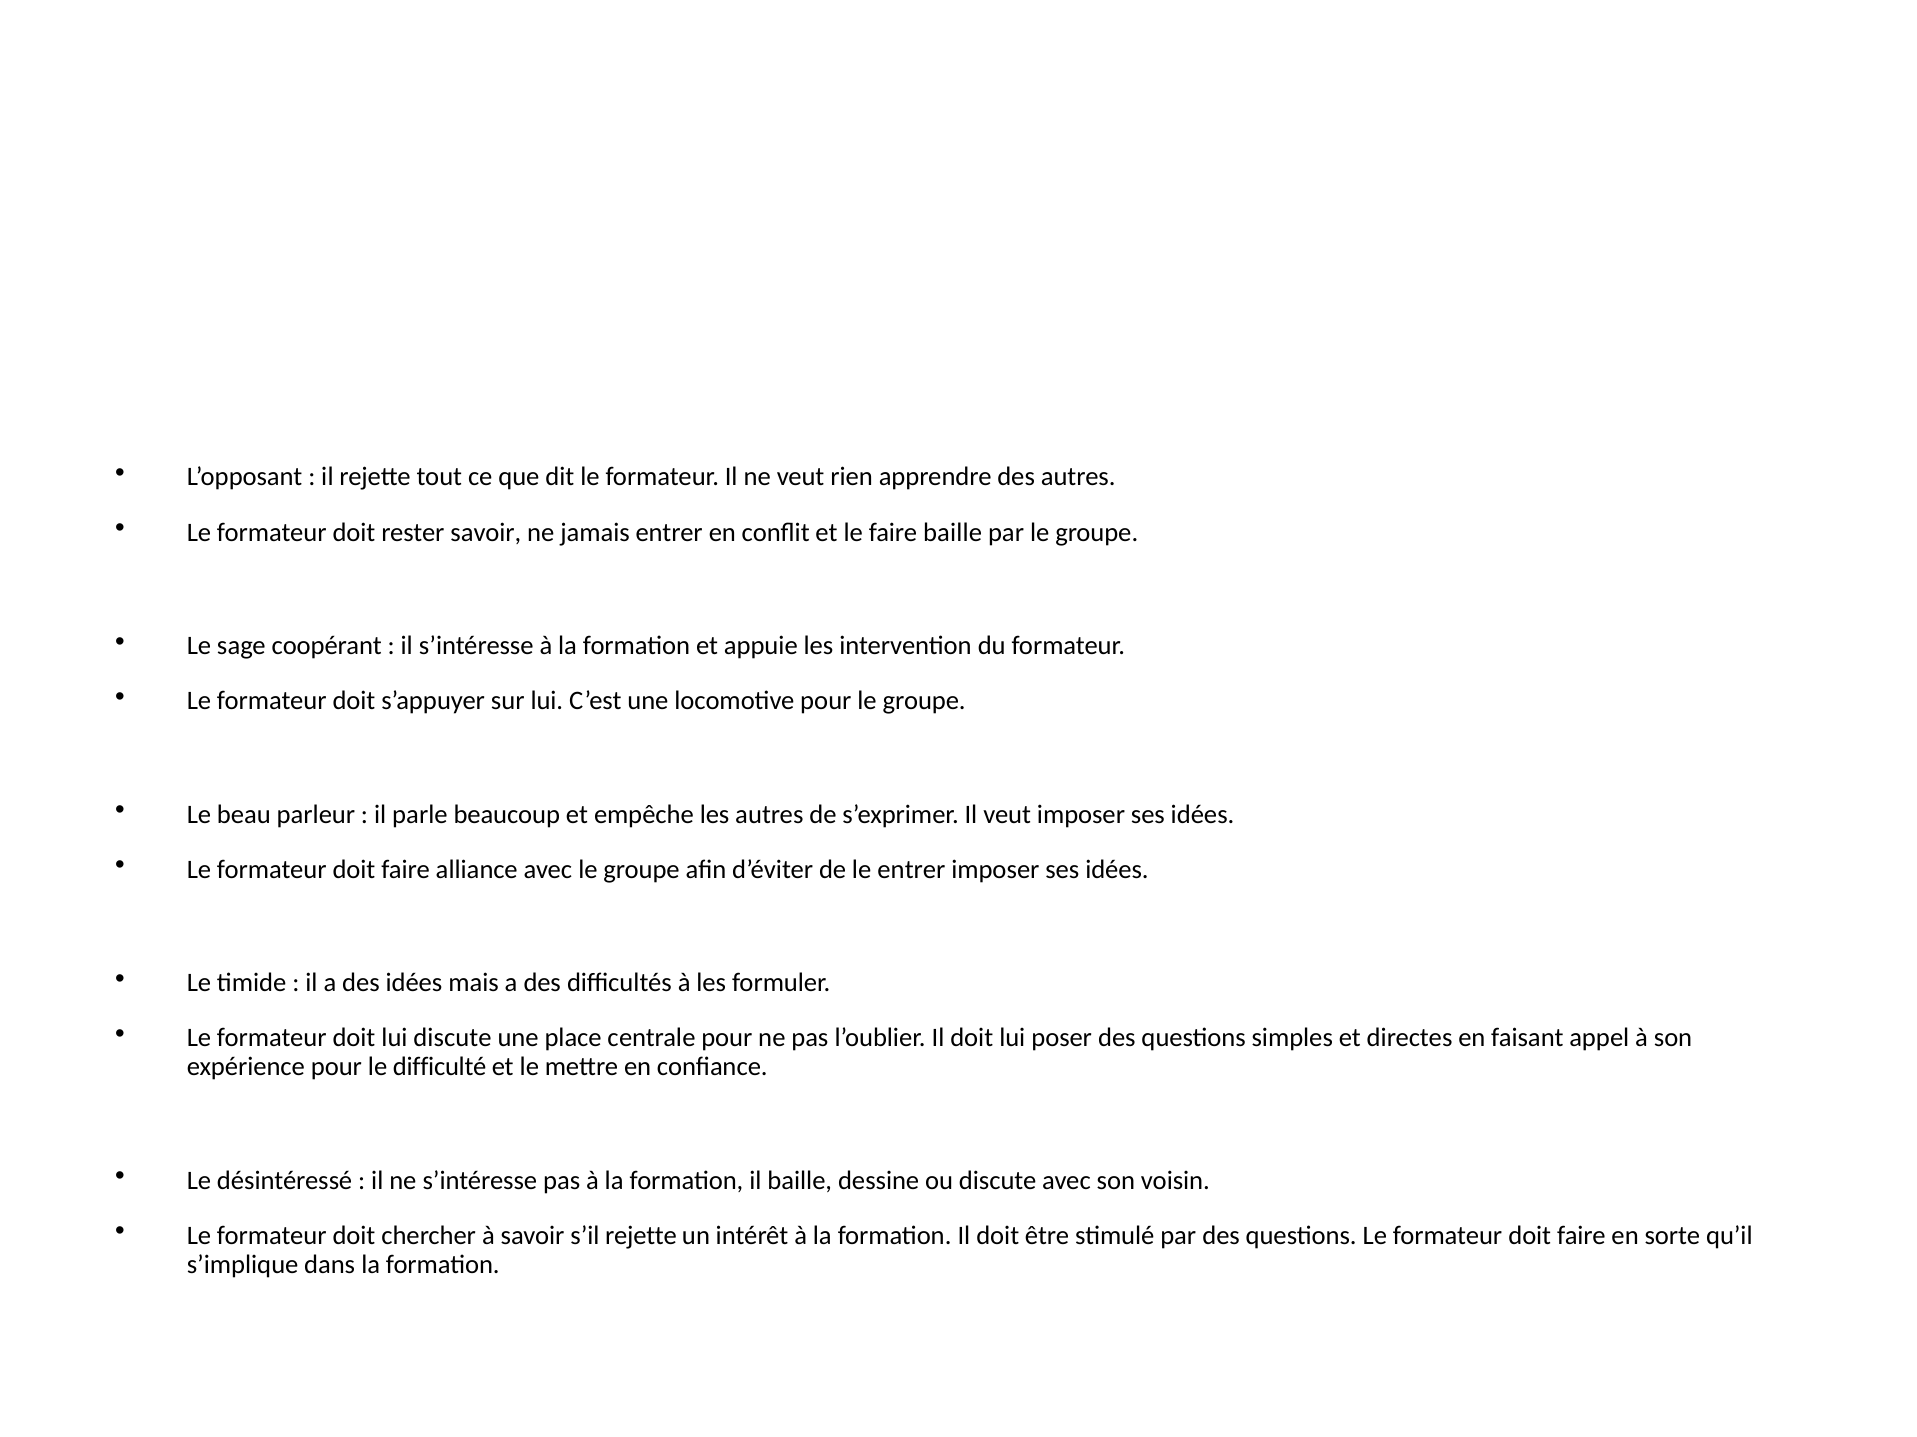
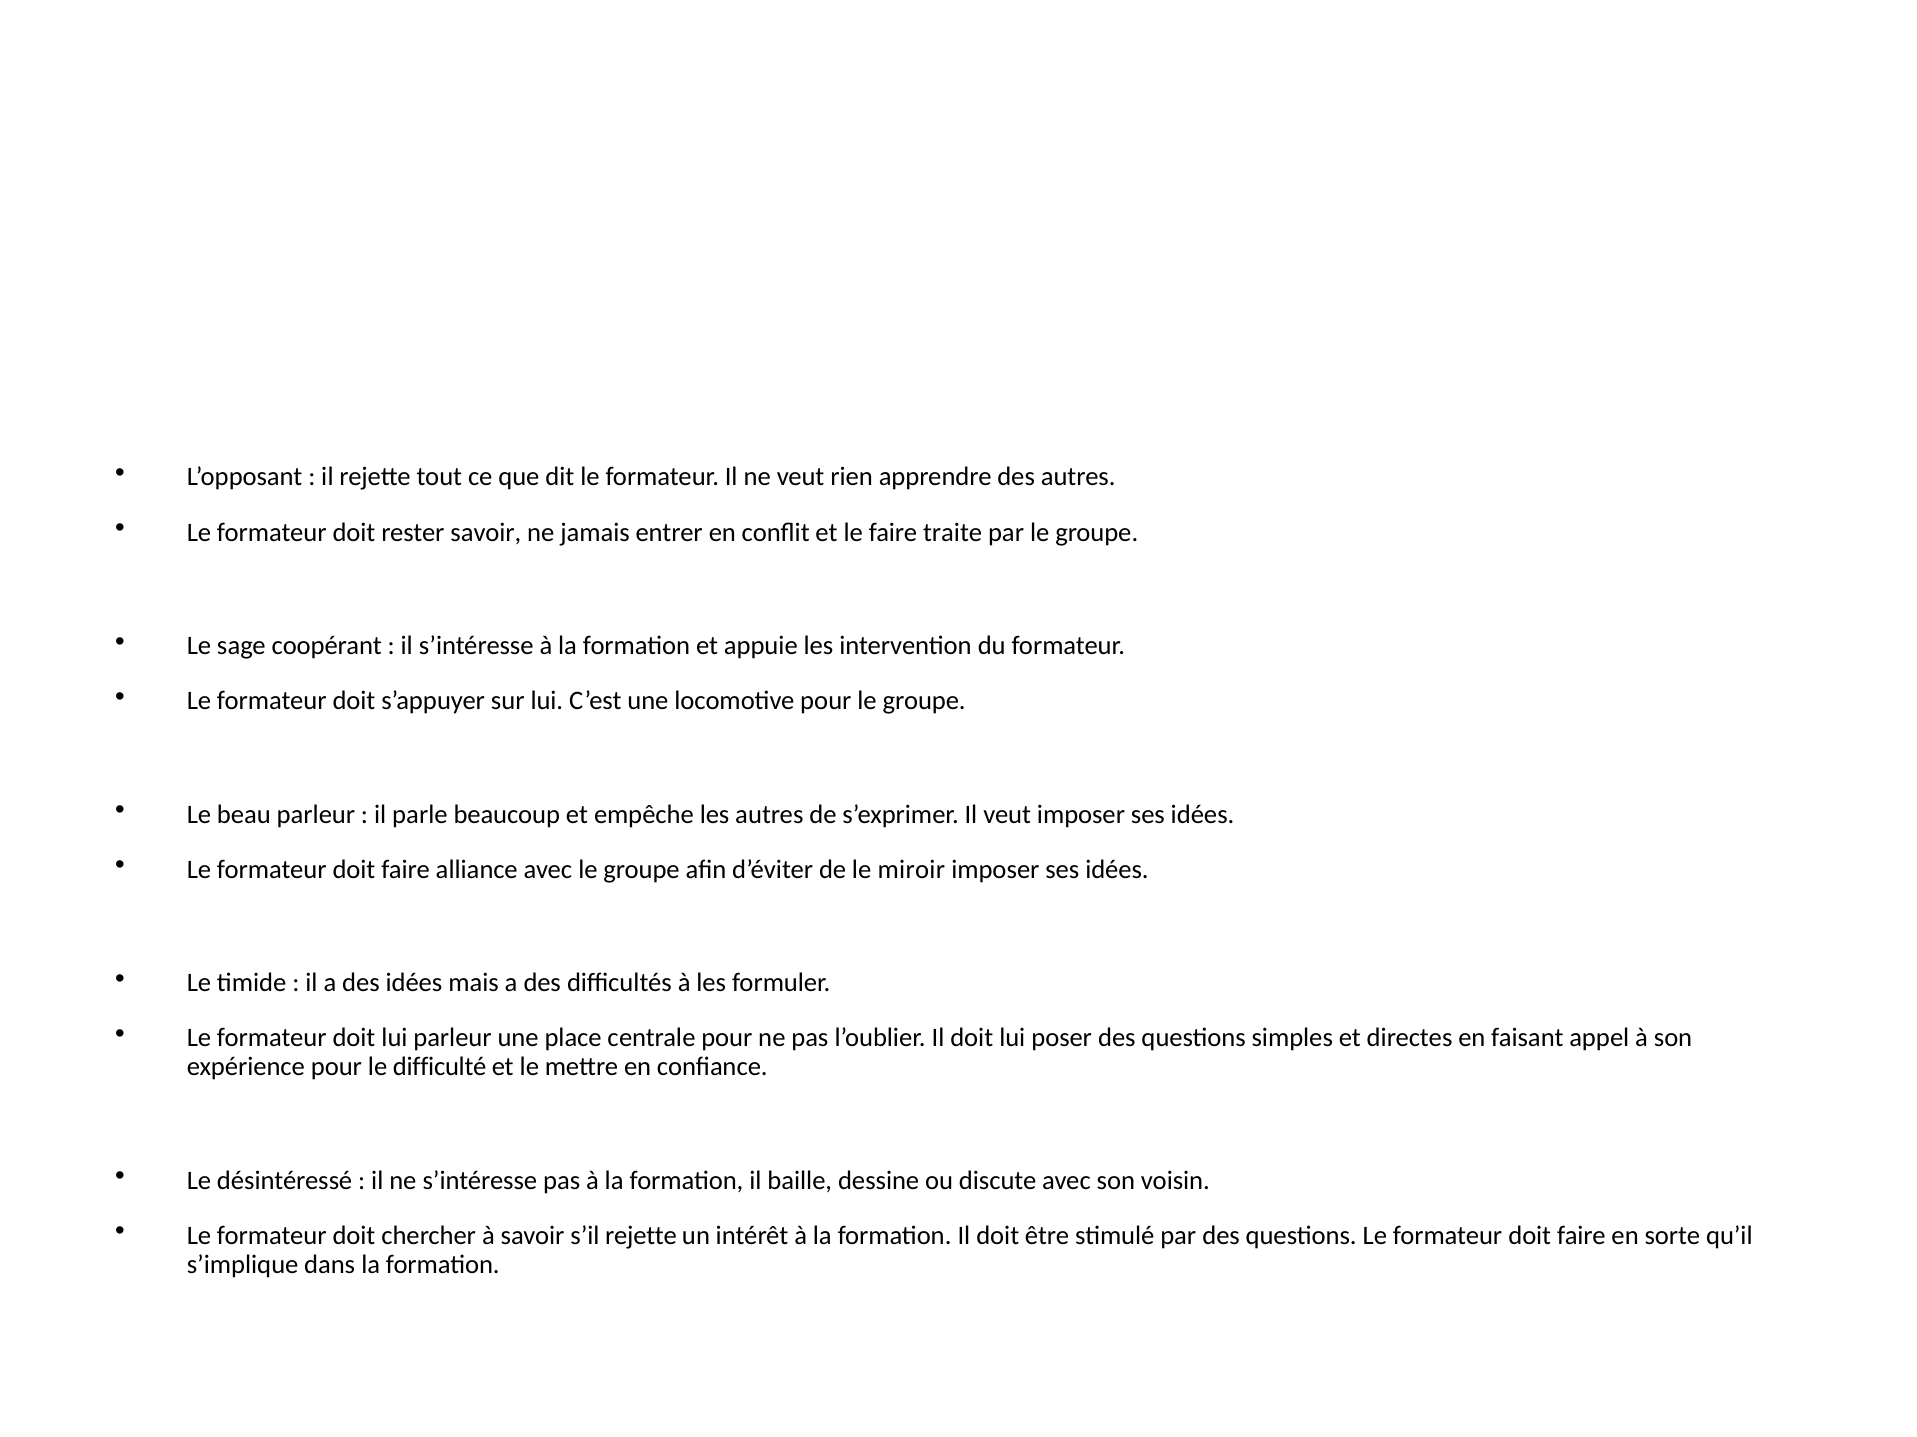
faire baille: baille -> traite (953, 533)
le entrer: entrer -> miroir (911, 870)
lui discute: discute -> parleur (453, 1039)
